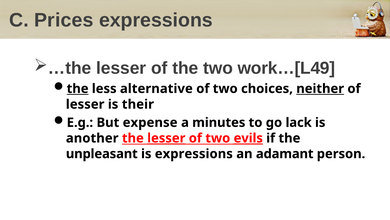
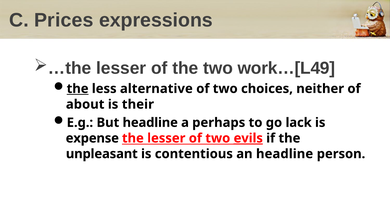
neither underline: present -> none (320, 88)
lesser: lesser -> about (85, 104)
But expense: expense -> headline (150, 122)
minutes: minutes -> perhaps (219, 122)
another: another -> expense (92, 138)
lesser underline: present -> none (166, 138)
is expressions: expressions -> contentious (194, 153)
an adamant: adamant -> headline (285, 153)
